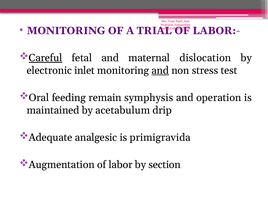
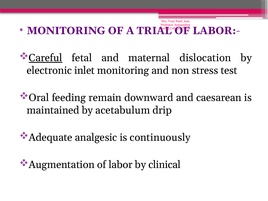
and underline: present -> none (160, 70)
symphysis: symphysis -> downward (149, 98)
operation: operation -> caesarean (219, 98)
primigravida: primigravida -> continuously (160, 137)
section: section -> clinical (165, 165)
